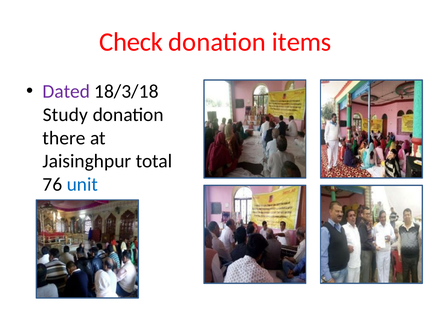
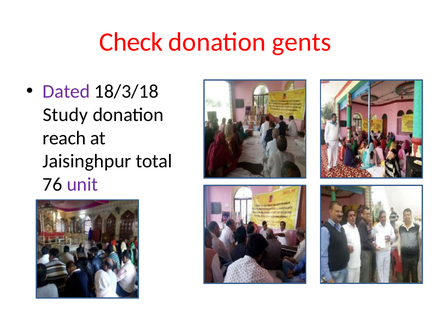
items: items -> gents (302, 42)
there: there -> reach (64, 138)
unit colour: blue -> purple (82, 185)
